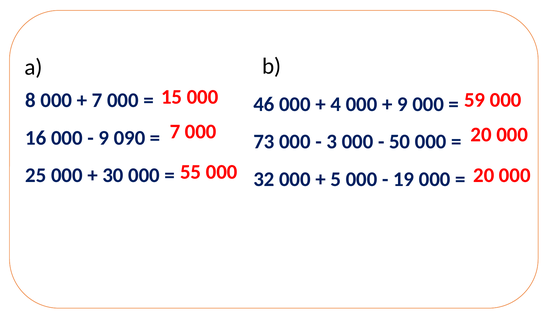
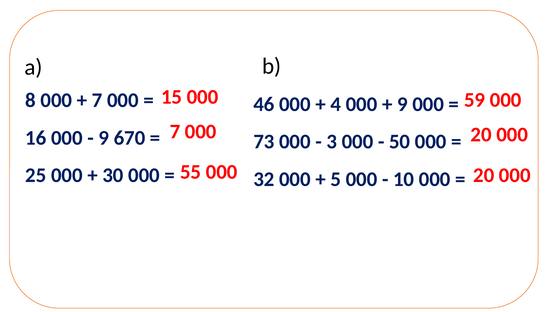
090: 090 -> 670 (129, 138)
19: 19 -> 10 (404, 179)
